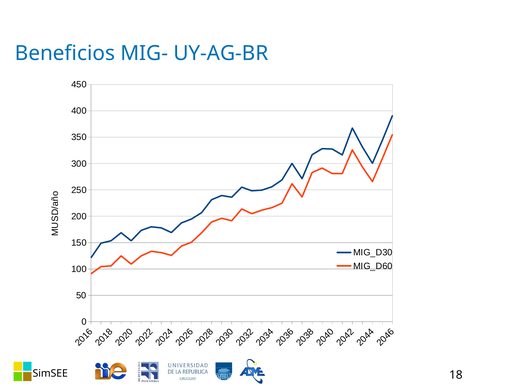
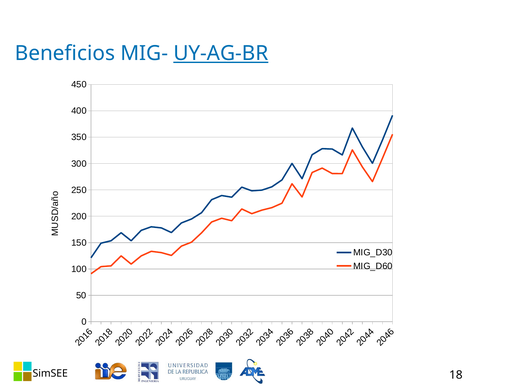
UY-AG-BR underline: none -> present (221, 53)
